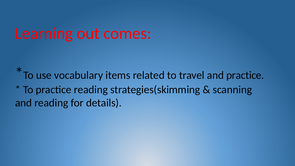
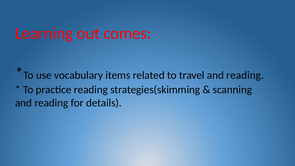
travel and practice: practice -> reading (245, 75)
